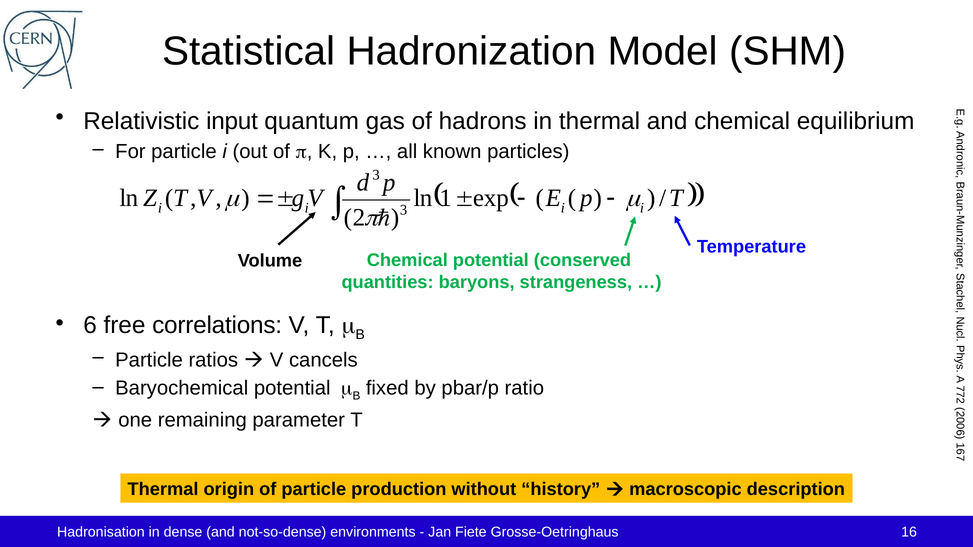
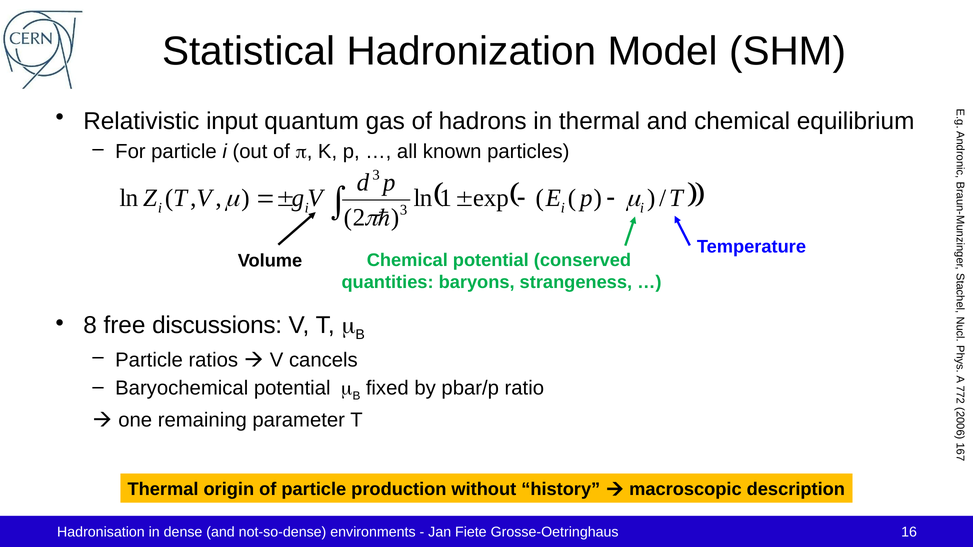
6: 6 -> 8 (90, 326)
correlations: correlations -> discussions (217, 326)
